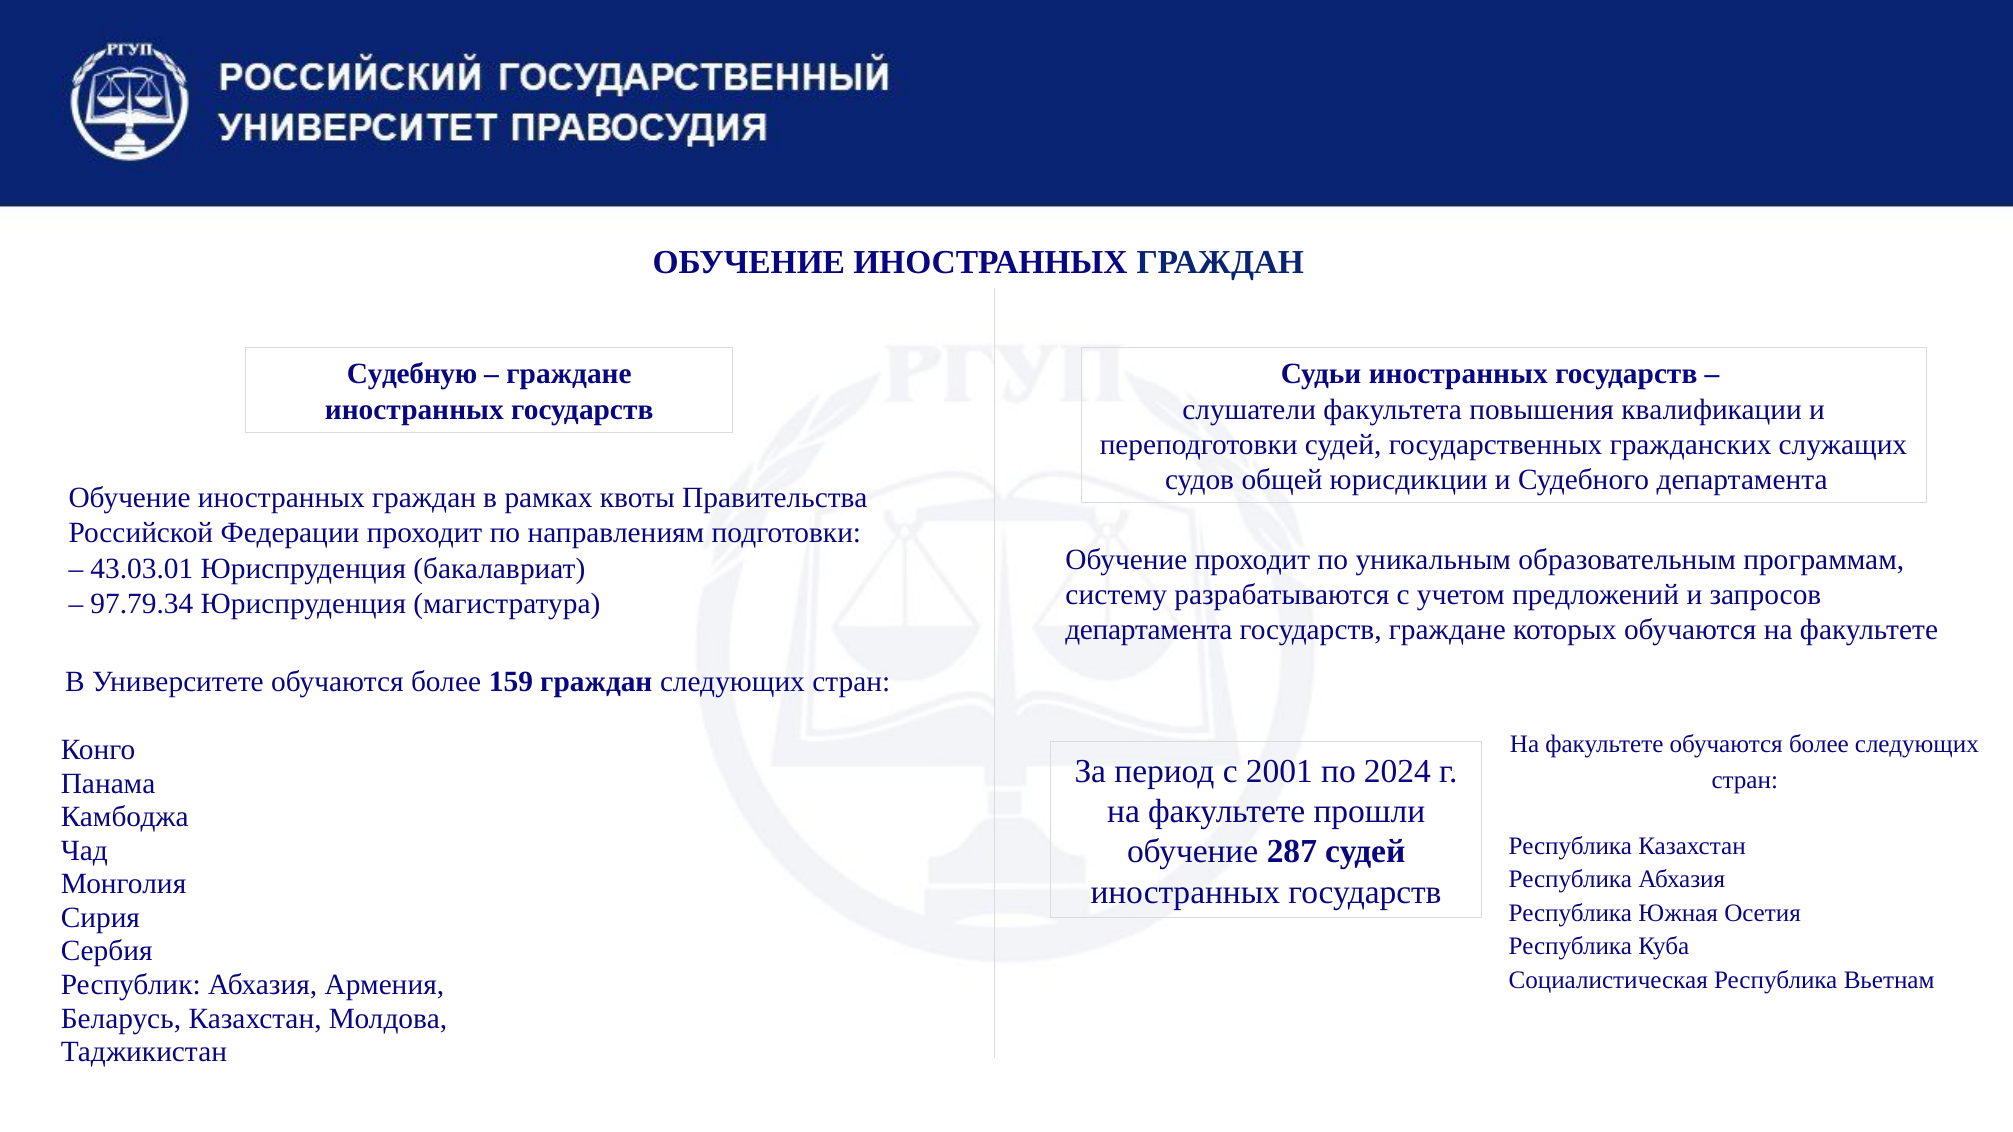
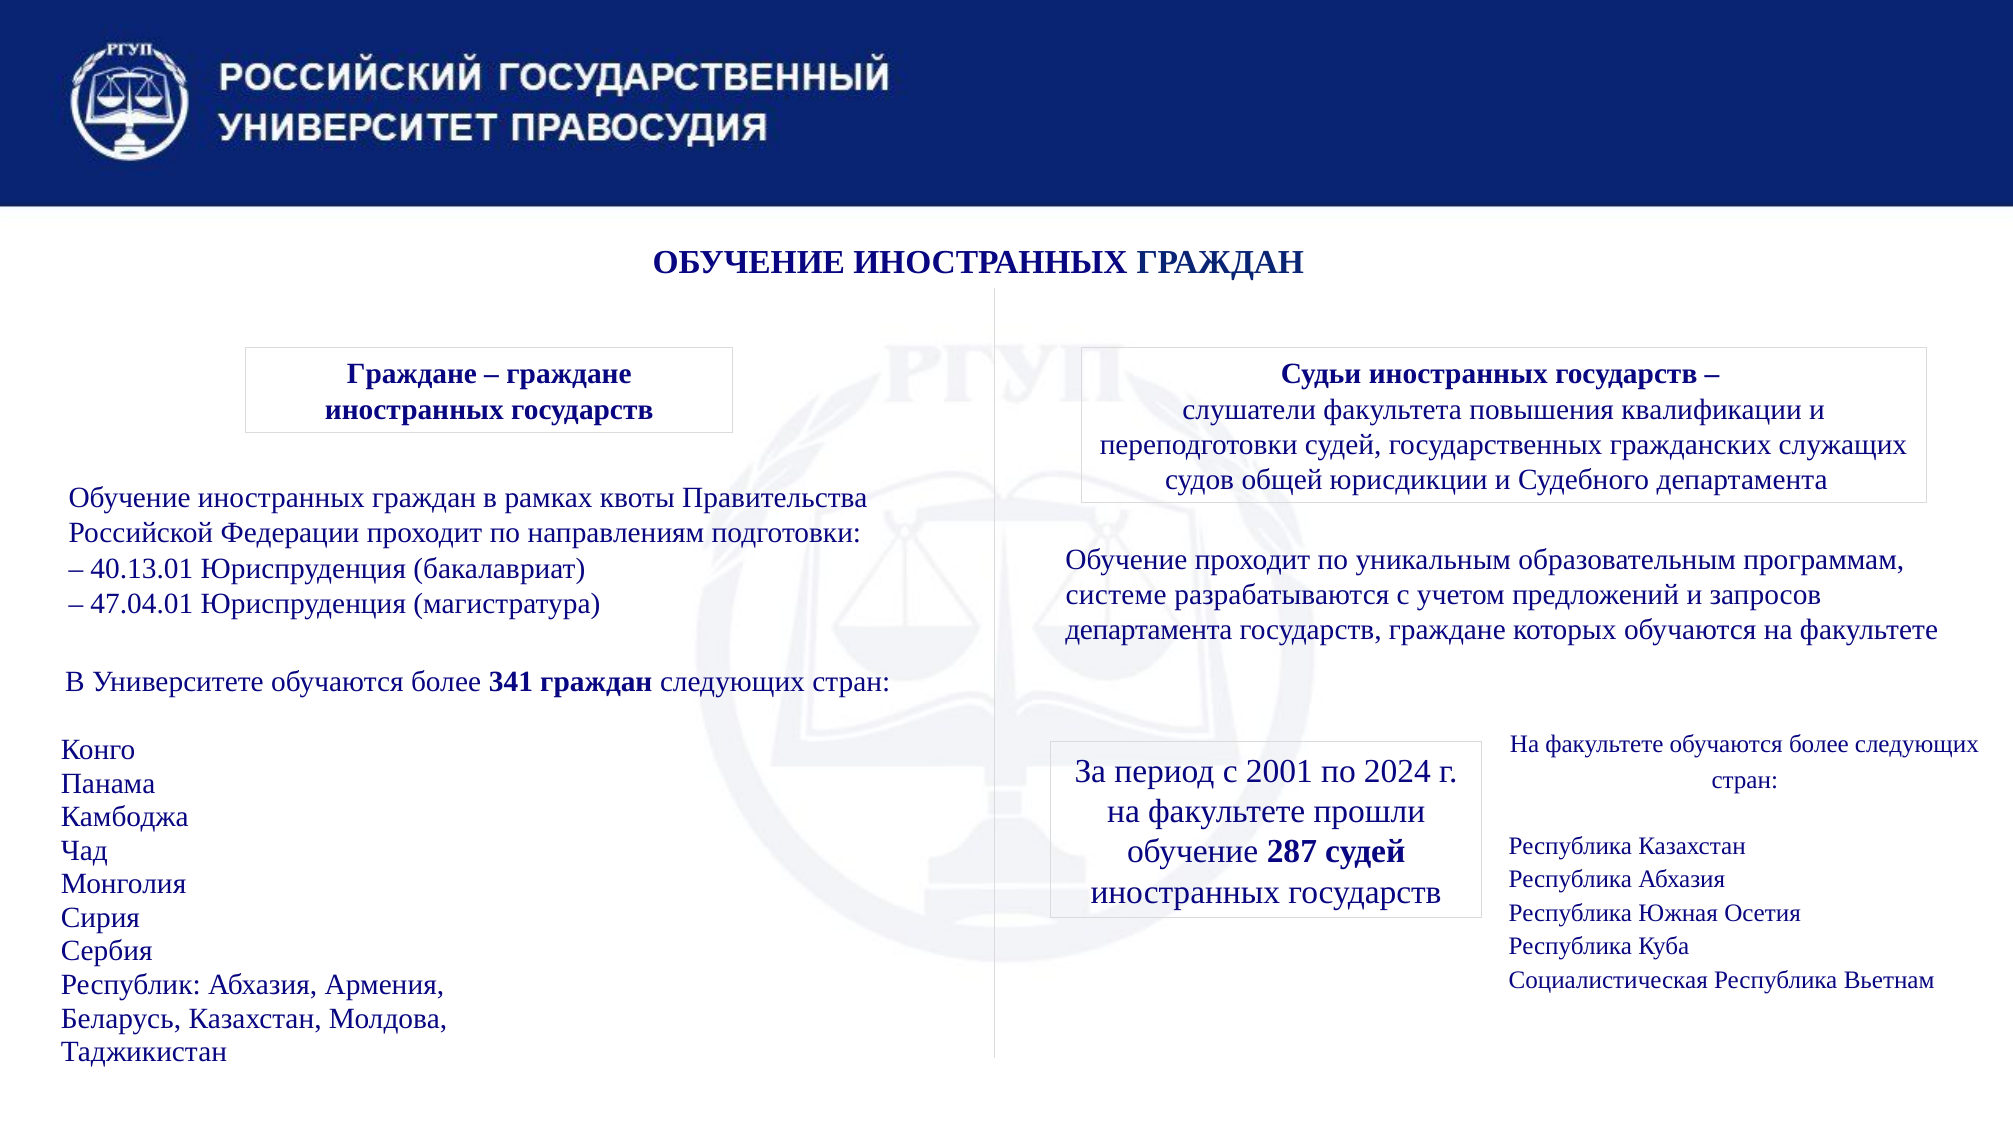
Судебную: Судебную -> Граждане (412, 374)
43.03.01: 43.03.01 -> 40.13.01 (142, 569)
систему: систему -> системе (1116, 595)
97.79.34: 97.79.34 -> 47.04.01 (142, 604)
159: 159 -> 341 (511, 682)
